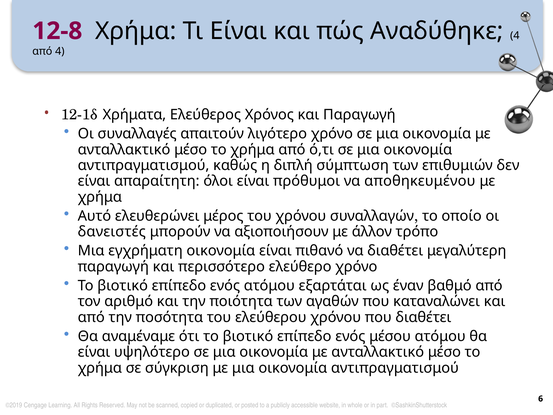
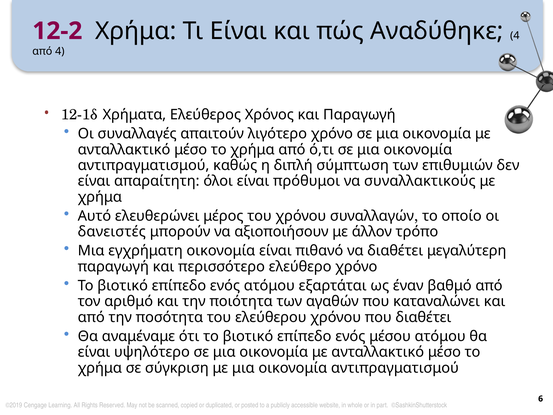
12-8: 12-8 -> 12-2 (57, 31)
αποθηκευμένου: αποθηκευμένου -> συναλλακτικούς (420, 181)
